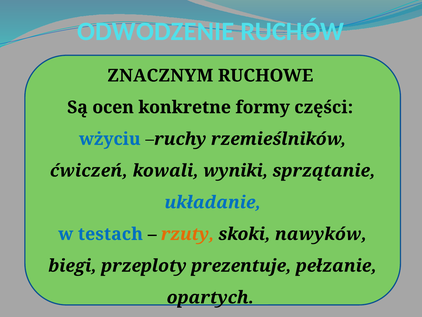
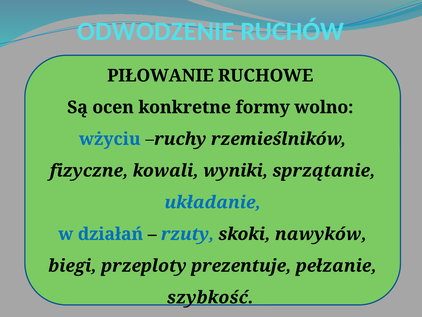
ZNACZNYM: ZNACZNYM -> PIŁOWANIE (160, 76)
części: części -> wolno (324, 107)
ćwiczeń: ćwiczeń -> fizyczne (89, 170)
testach: testach -> działań (111, 234)
rzuty colour: orange -> blue (188, 234)
opartych: opartych -> szybkość (210, 297)
